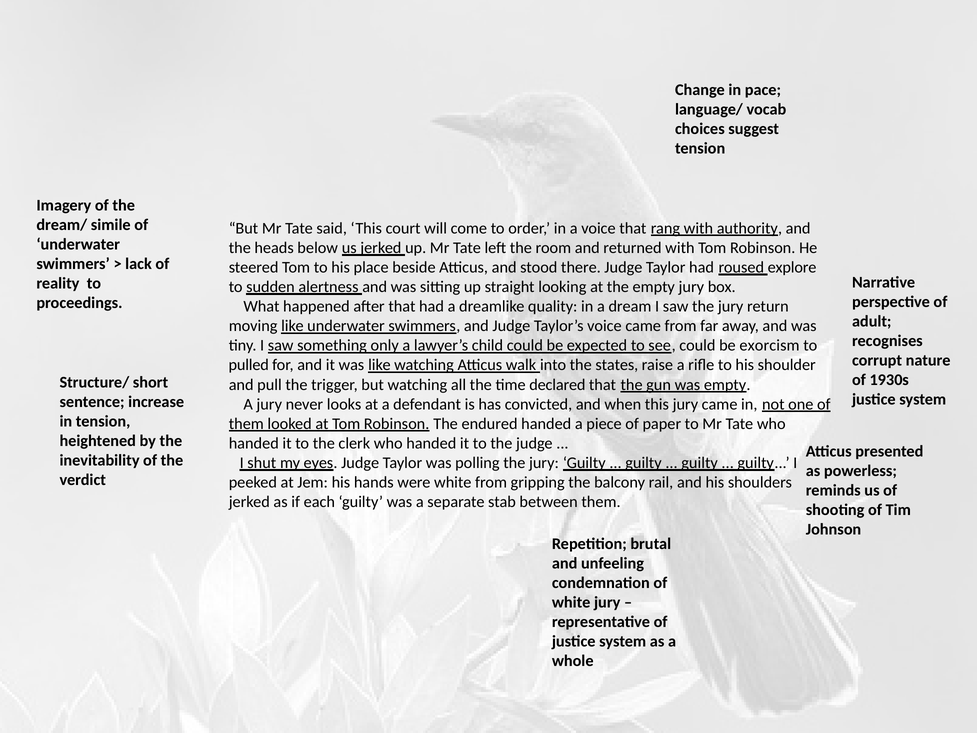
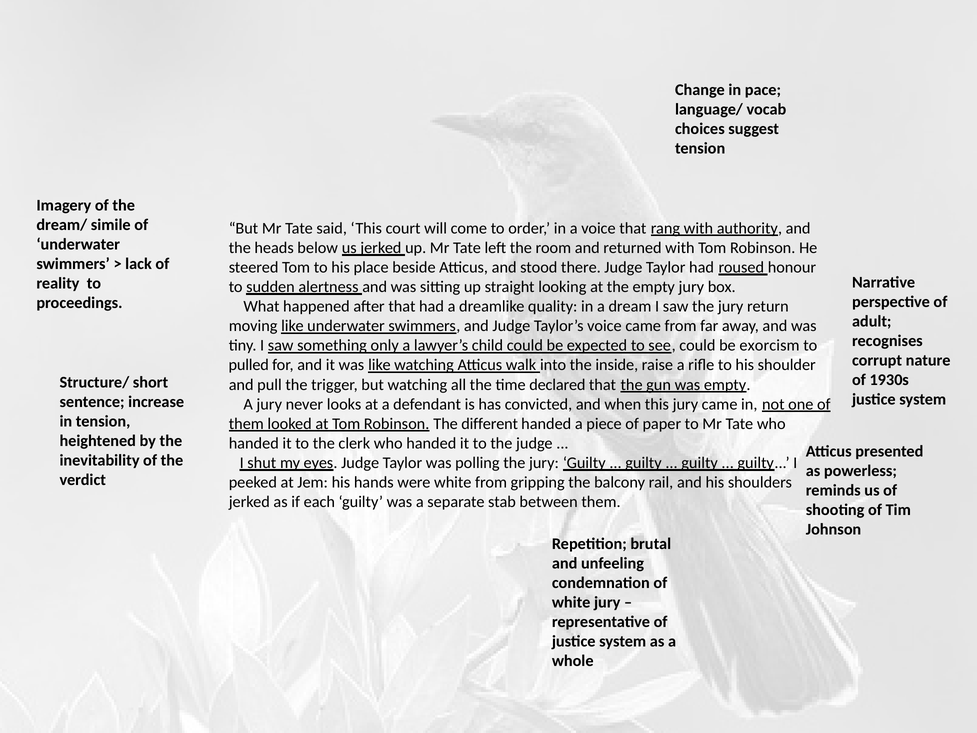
explore: explore -> honour (792, 267)
states: states -> inside (617, 365)
endured: endured -> different (490, 424)
